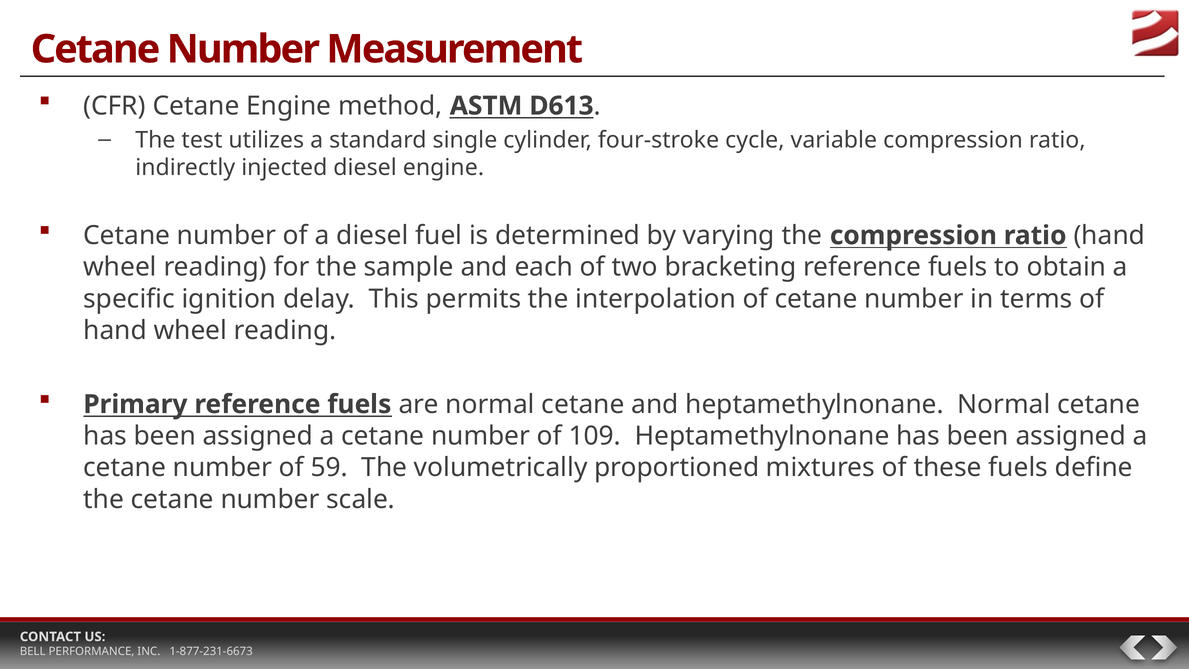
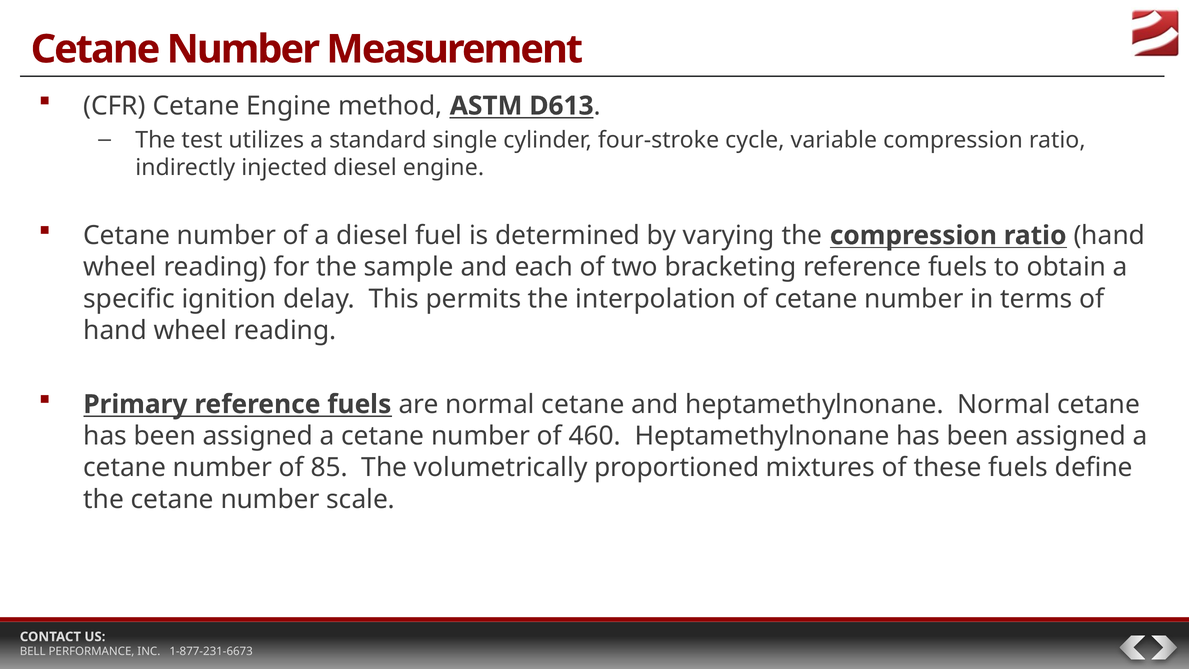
109: 109 -> 460 (595, 436)
59: 59 -> 85 (329, 468)
